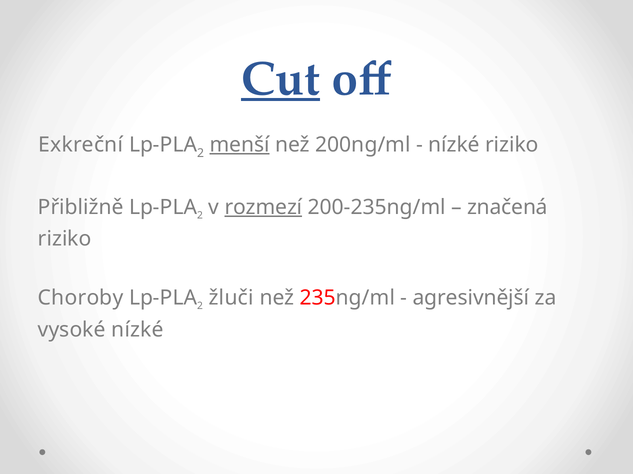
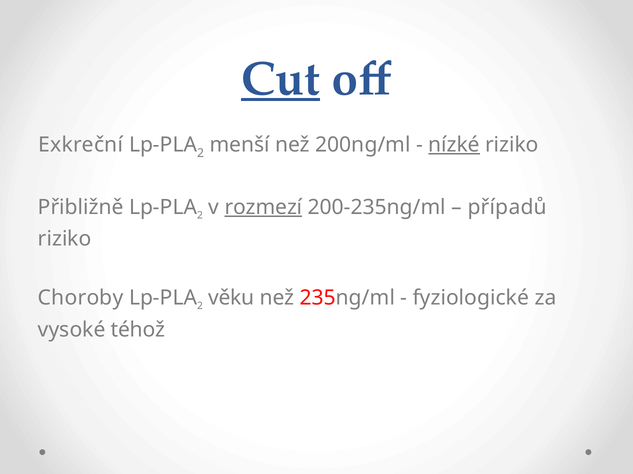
menší underline: present -> none (240, 145)
nízké underline: none -> present (454, 145)
značená: značená -> případů (507, 208)
žluči: žluči -> věku (231, 298)
agresivnější: agresivnější -> fyziologické (471, 298)
vysoké nízké: nízké -> téhož (138, 330)
